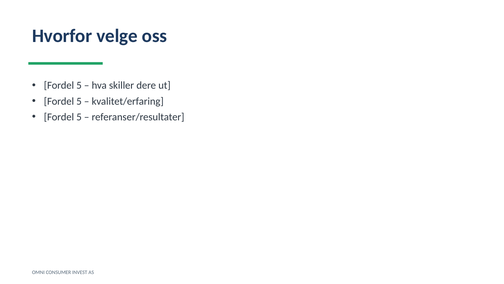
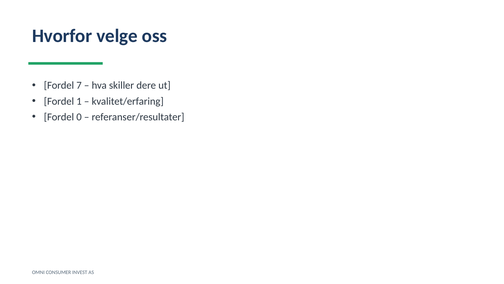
5: 5 -> 7 (79, 85)
5: 5 -> 1 (79, 101)
5: 5 -> 0 (79, 117)
